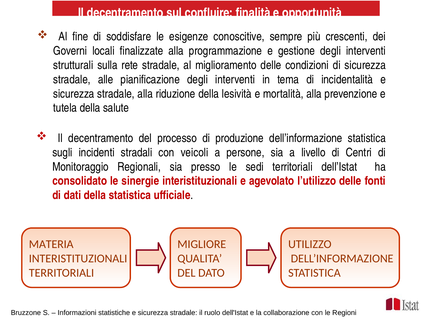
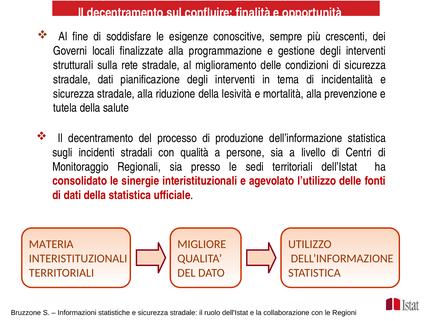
stradale alle: alle -> dati (106, 80)
veicoli: veicoli -> qualità (195, 152)
